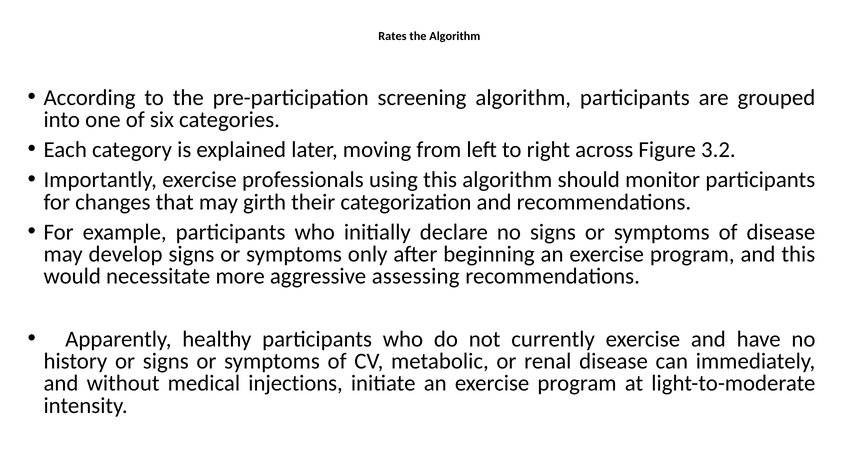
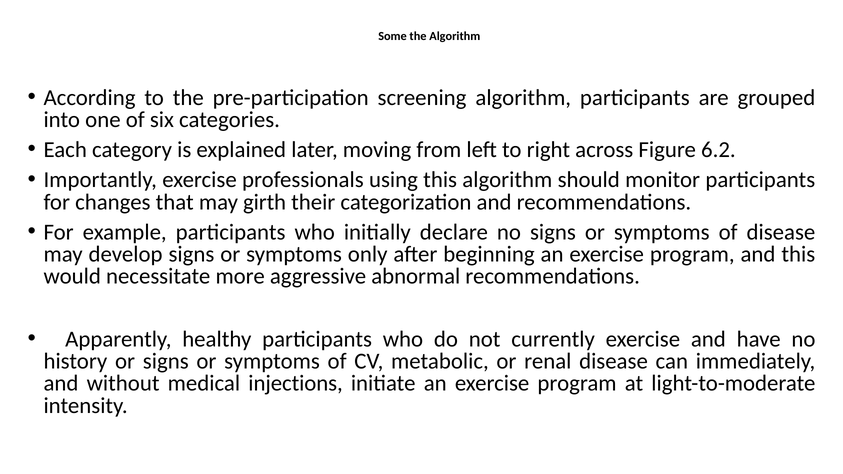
Rates: Rates -> Some (392, 36)
3.2: 3.2 -> 6.2 (718, 150)
assessing: assessing -> abnormal (416, 277)
